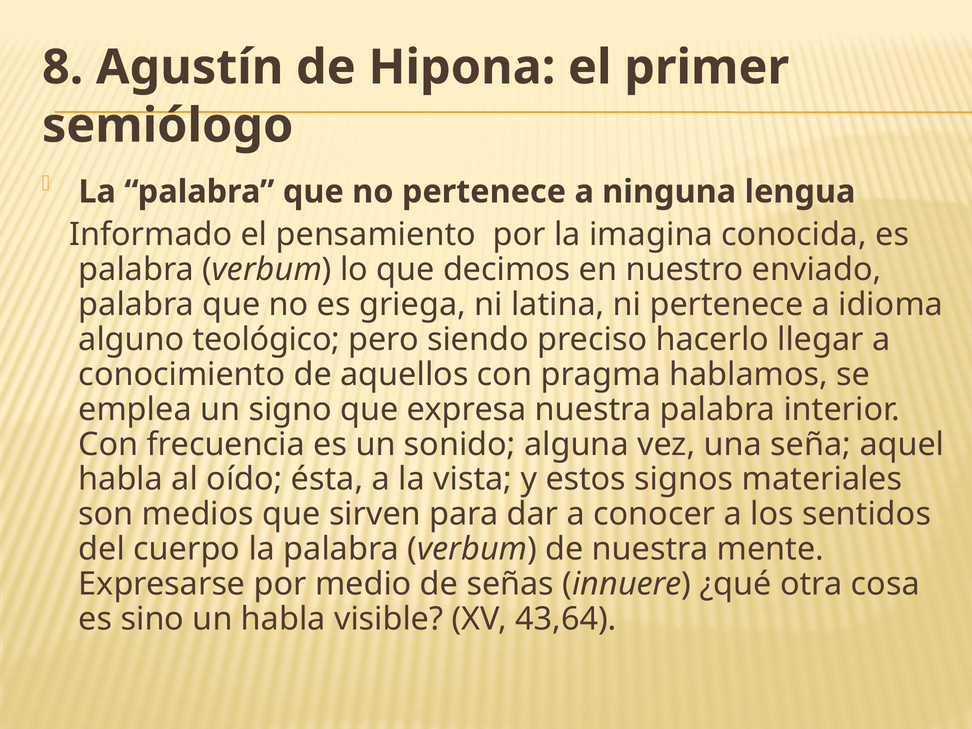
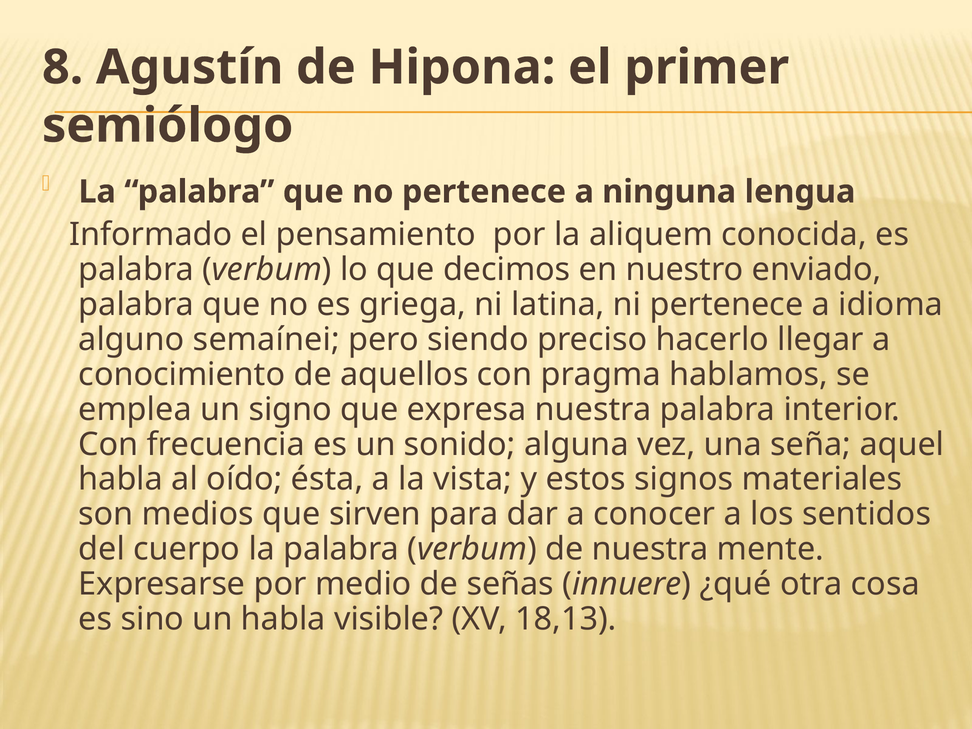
imagina: imagina -> aliquem (651, 234)
teológico: teológico -> semaínei (266, 339)
43,64: 43,64 -> 18,13 (566, 619)
